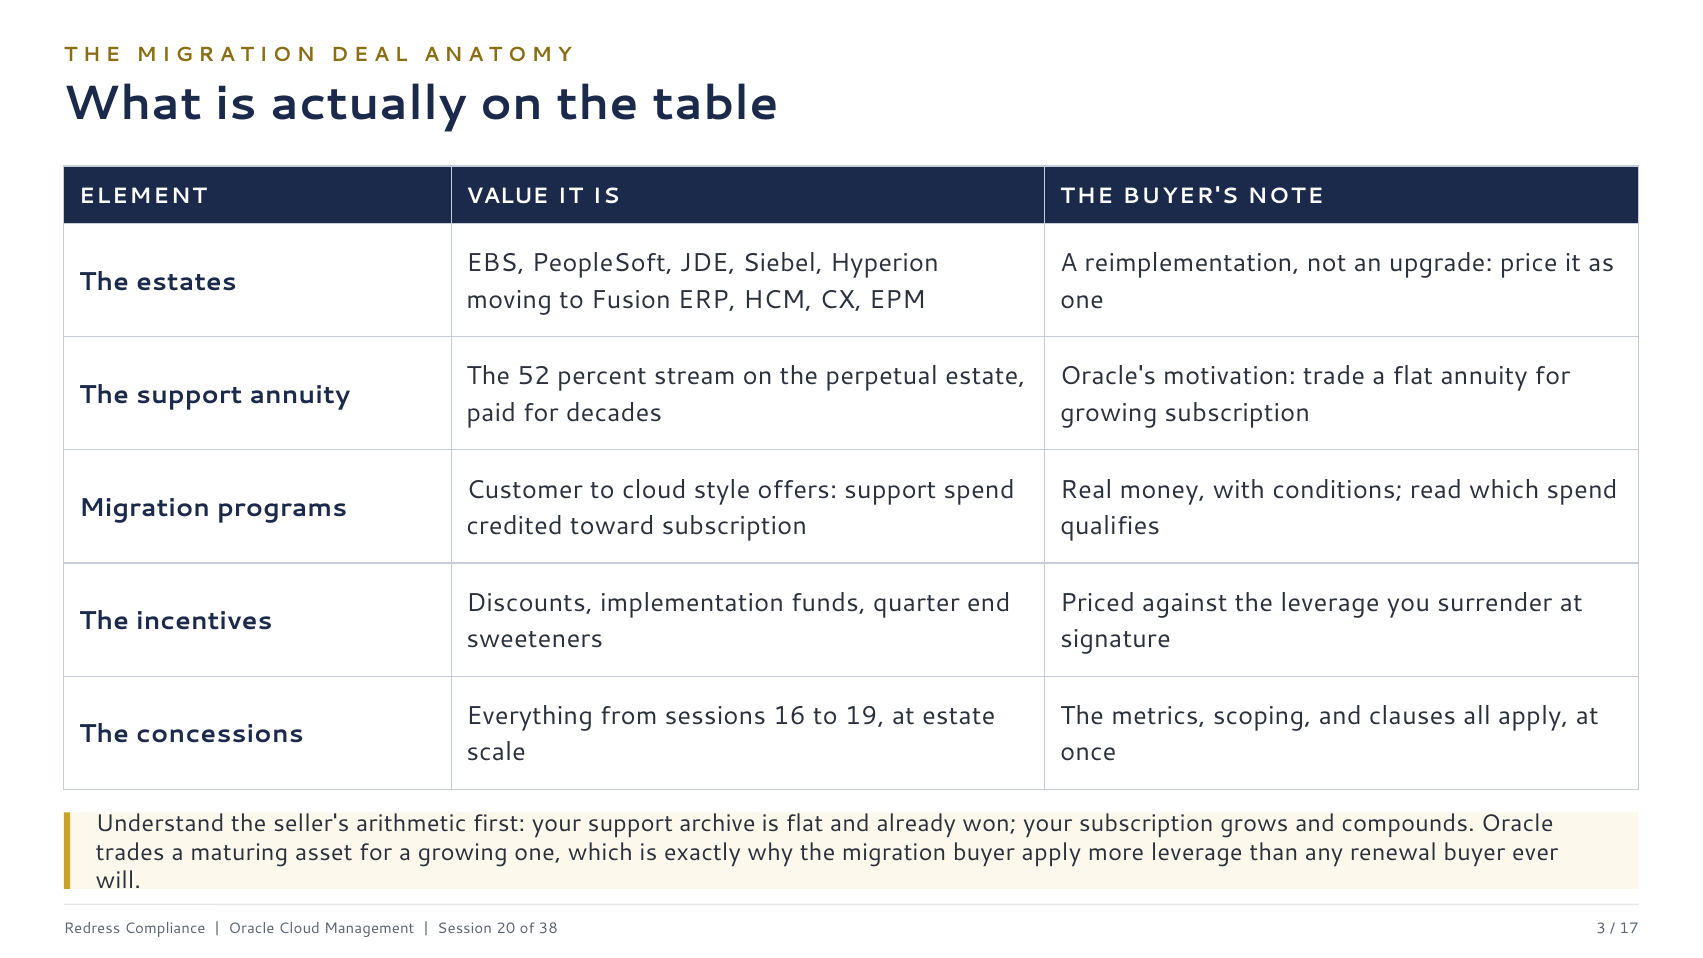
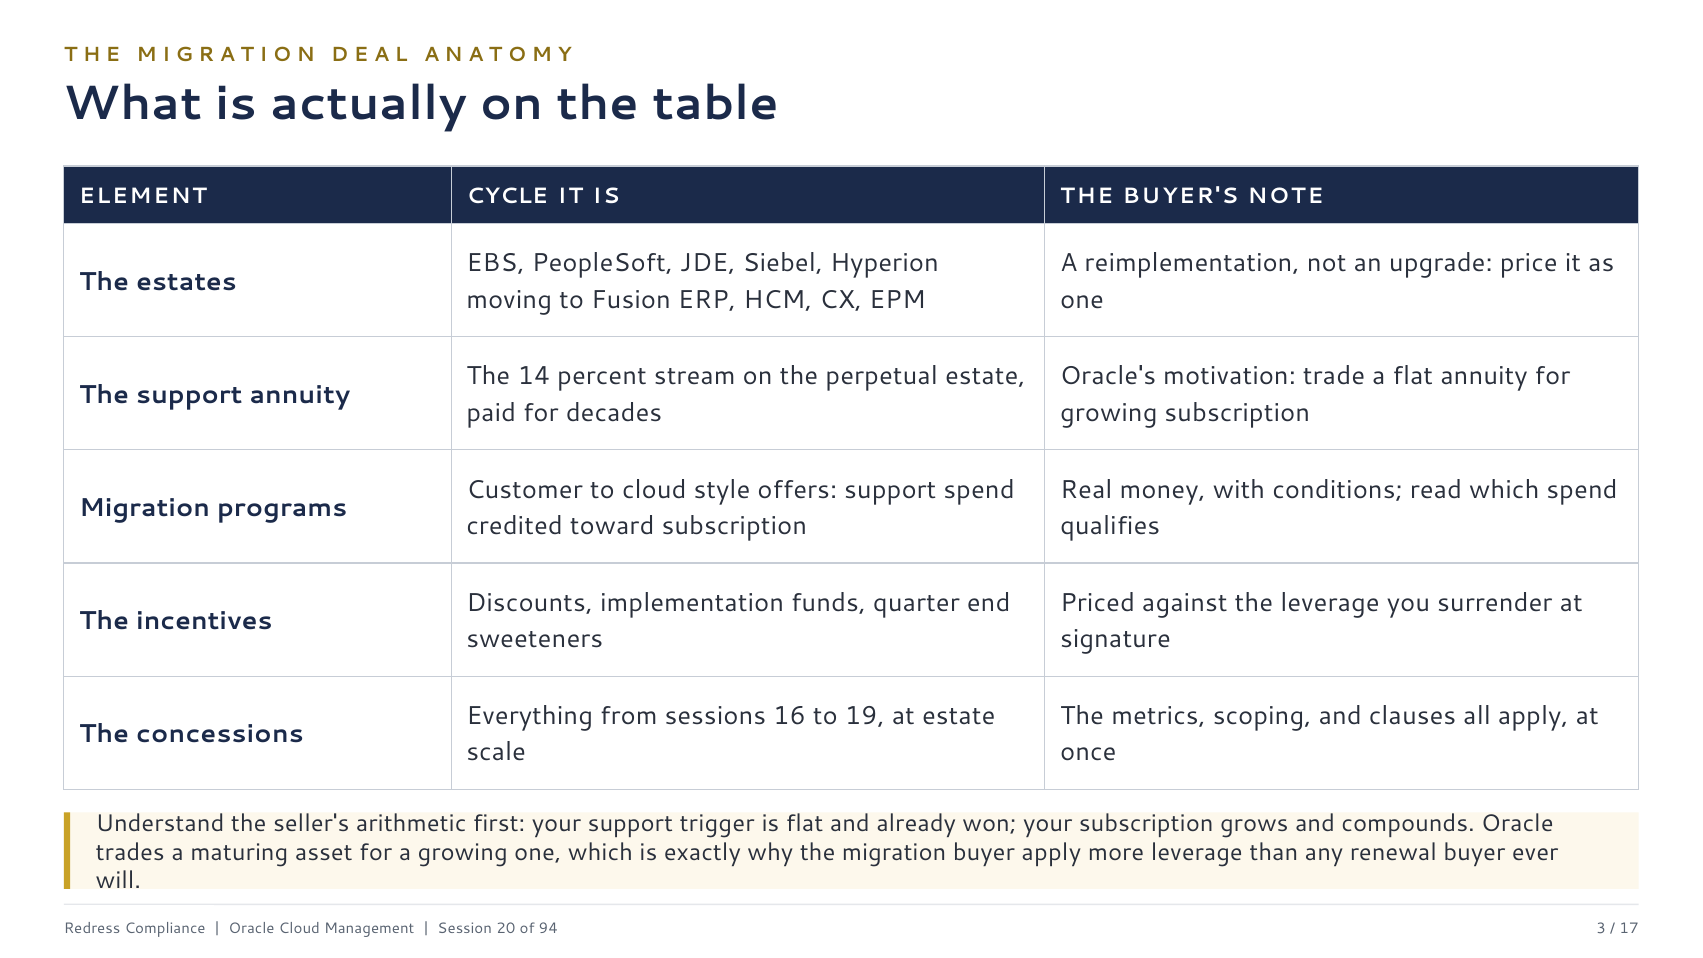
VALUE: VALUE -> CYCLE (507, 196)
52: 52 -> 14 (534, 376)
archive: archive -> trigger (717, 824)
38: 38 -> 94 (548, 928)
